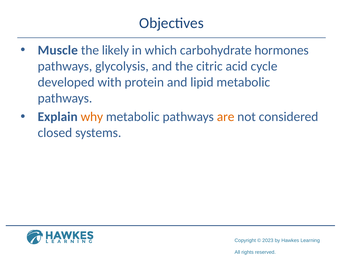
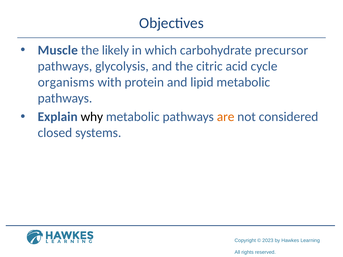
hormones: hormones -> precursor (281, 50)
developed: developed -> organisms (66, 82)
why colour: orange -> black (92, 117)
